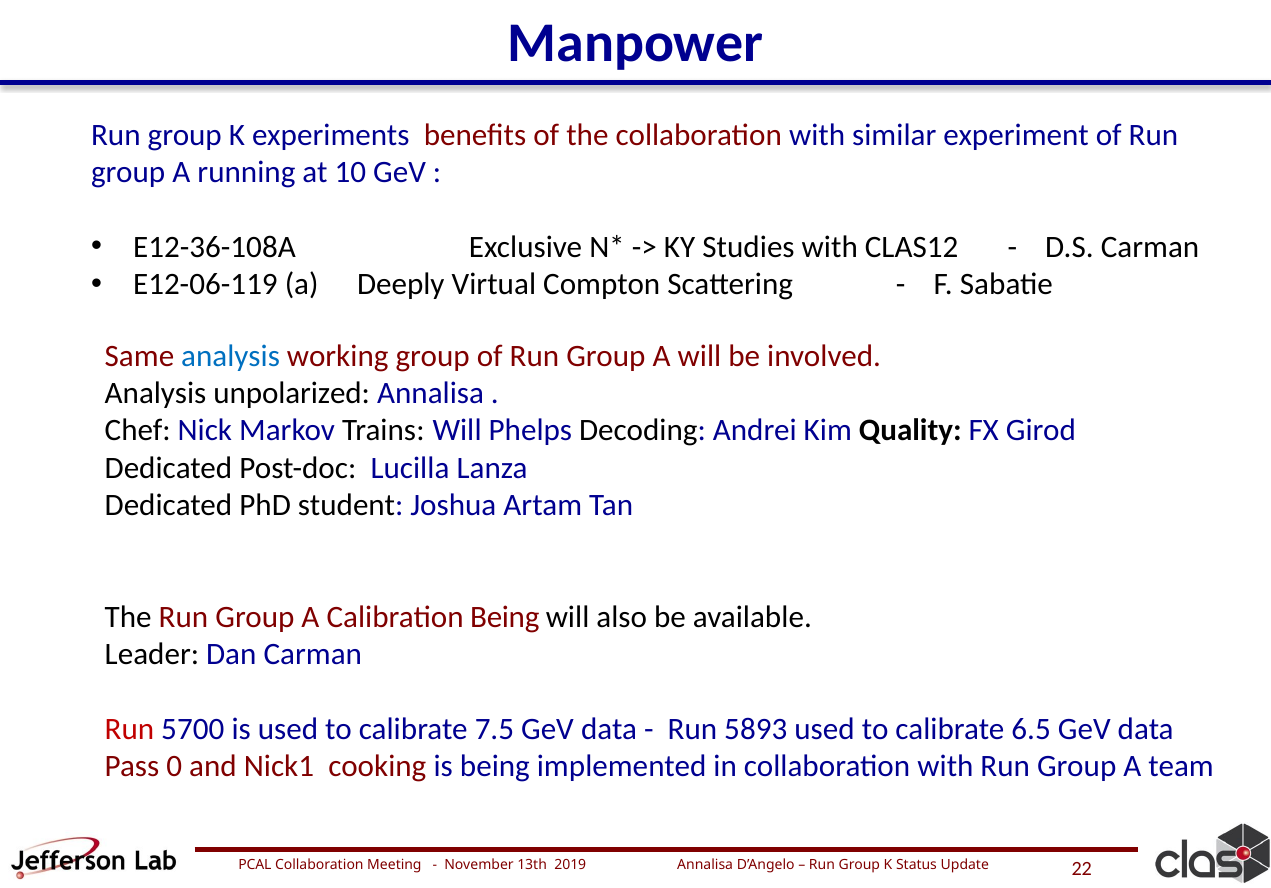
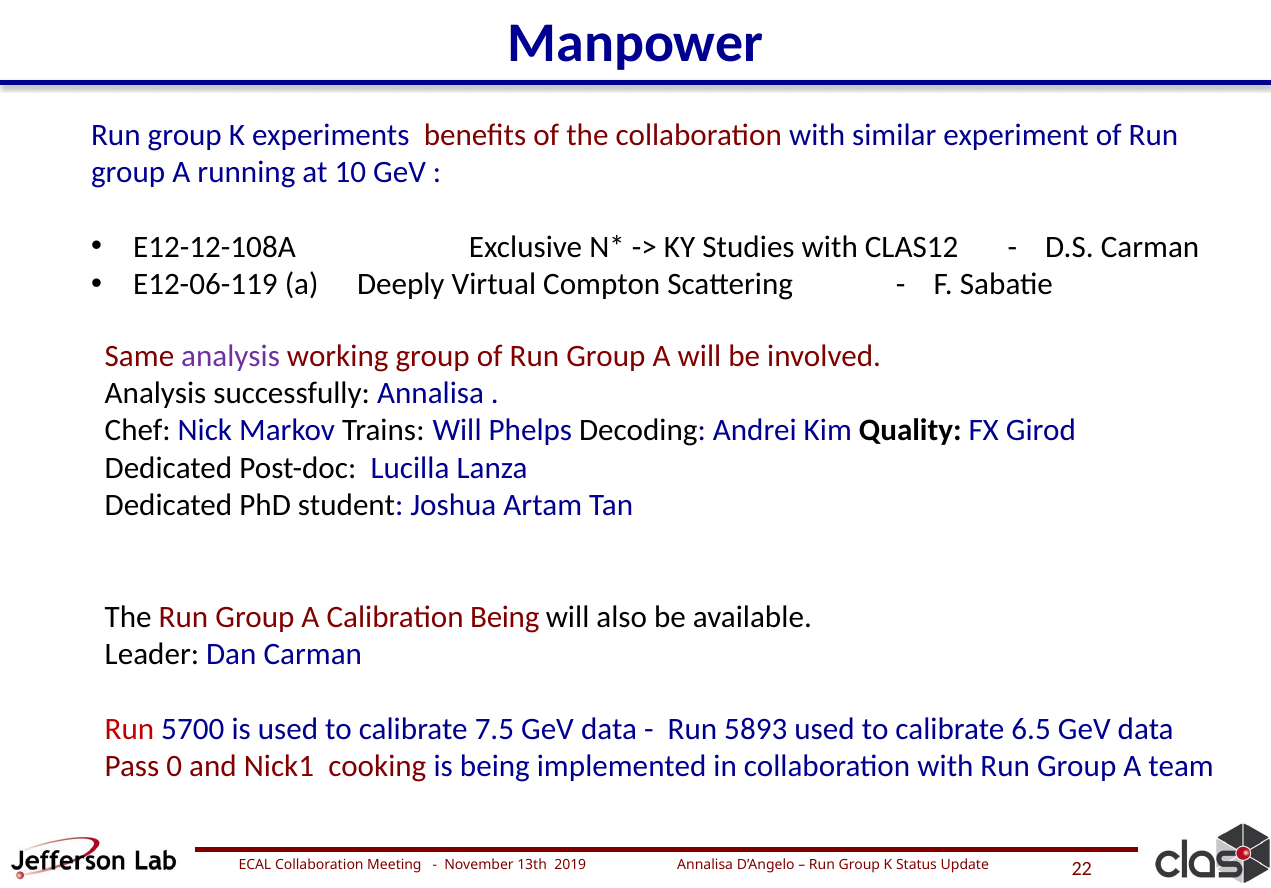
E12-36-108A: E12-36-108A -> E12-12-108A (214, 247)
analysis colour: blue -> purple (231, 356)
unpolarized: unpolarized -> successfully (292, 393)
PCAL: PCAL -> ECAL (255, 864)
